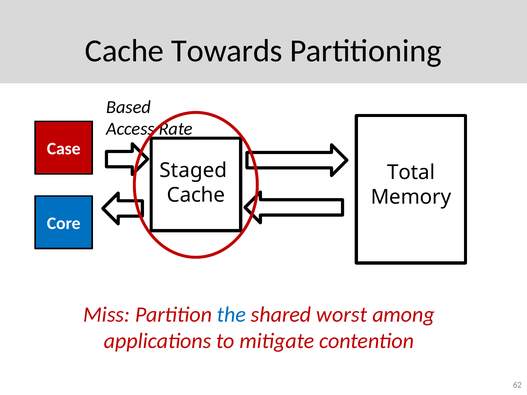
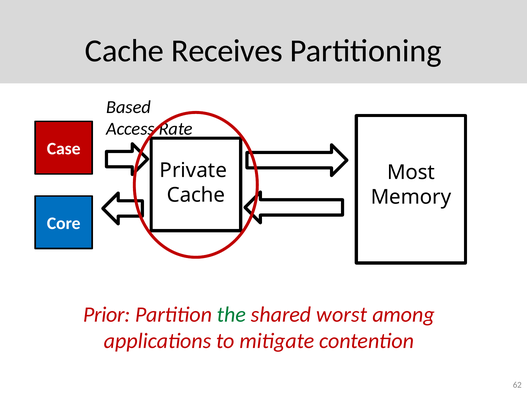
Towards: Towards -> Receives (227, 51)
Staged: Staged -> Private (193, 171)
Total: Total -> Most (411, 173)
Miss: Miss -> Prior (107, 315)
the colour: blue -> green (231, 315)
